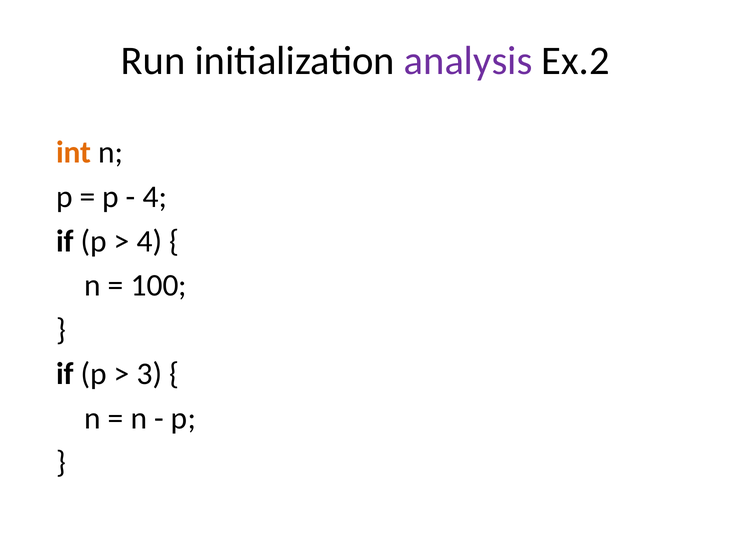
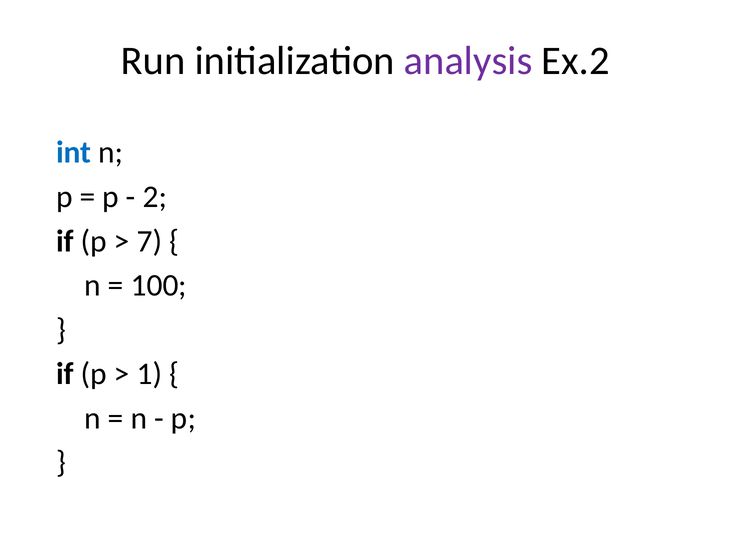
int colour: orange -> blue (74, 153)
4: 4 -> 2 (155, 197)
4: 4 -> 7 (149, 241)
3: 3 -> 1 (149, 374)
